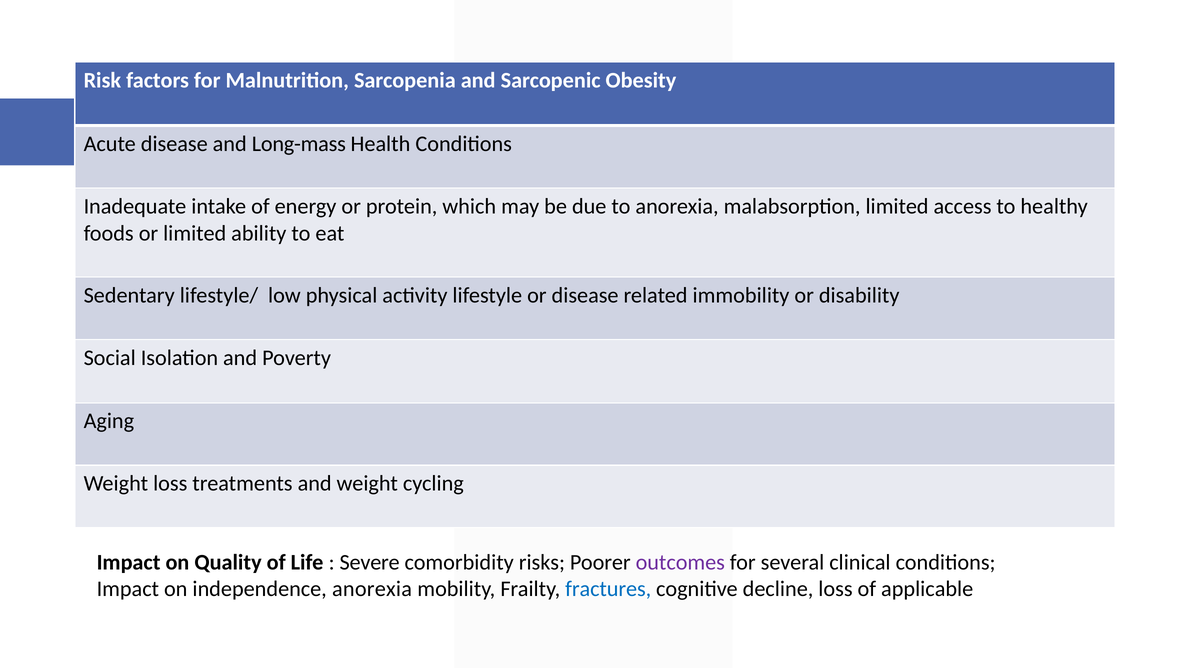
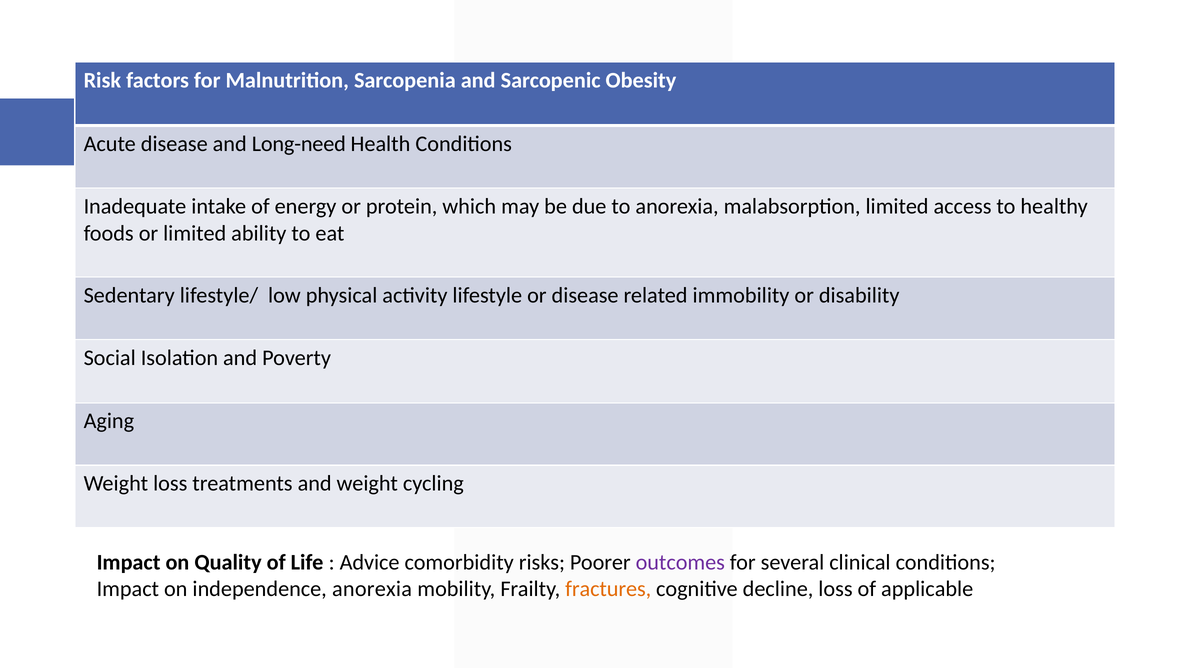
Long-mass: Long-mass -> Long-need (299, 144)
Severe: Severe -> Advice (370, 562)
fractures colour: blue -> orange (608, 589)
